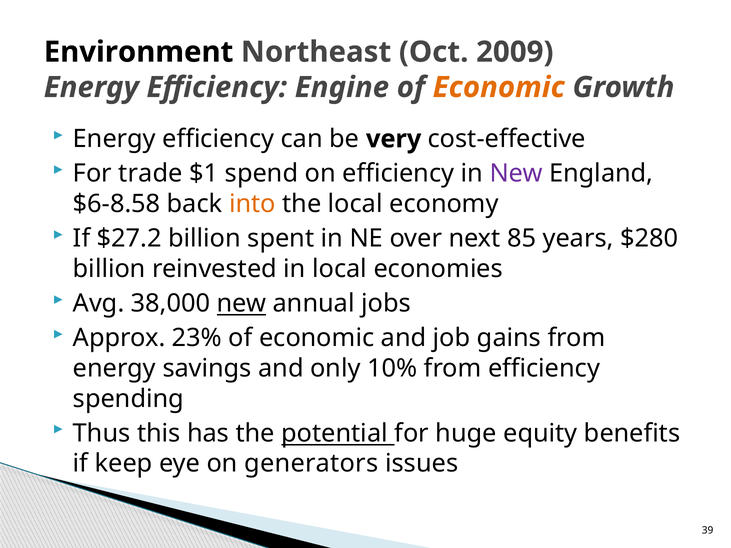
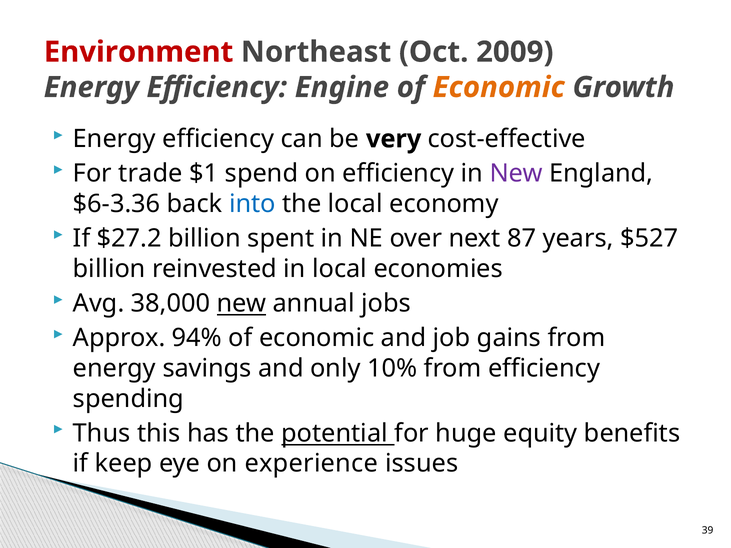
Environment colour: black -> red (139, 52)
$6-8.58: $6-8.58 -> $6-3.36 (117, 204)
into colour: orange -> blue (252, 204)
85: 85 -> 87 (522, 238)
$280: $280 -> $527 (649, 238)
23%: 23% -> 94% (197, 338)
generators: generators -> experience (311, 464)
